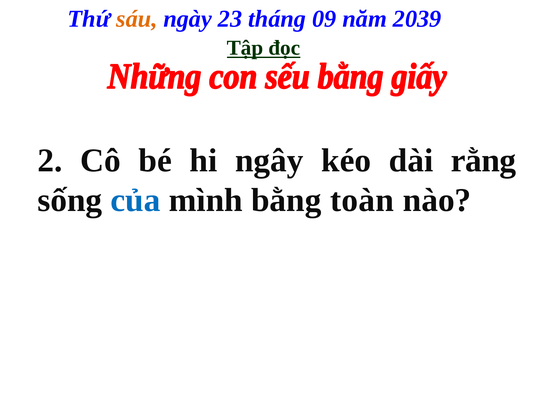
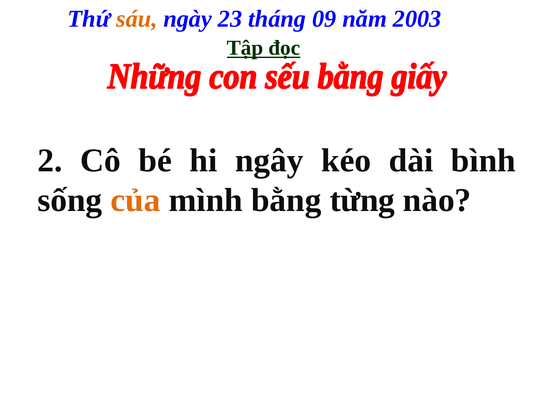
2039: 2039 -> 2003 (417, 19)
rằng: rằng -> bình (483, 161)
của colour: blue -> orange (136, 201)
toàn: toàn -> từng (362, 201)
